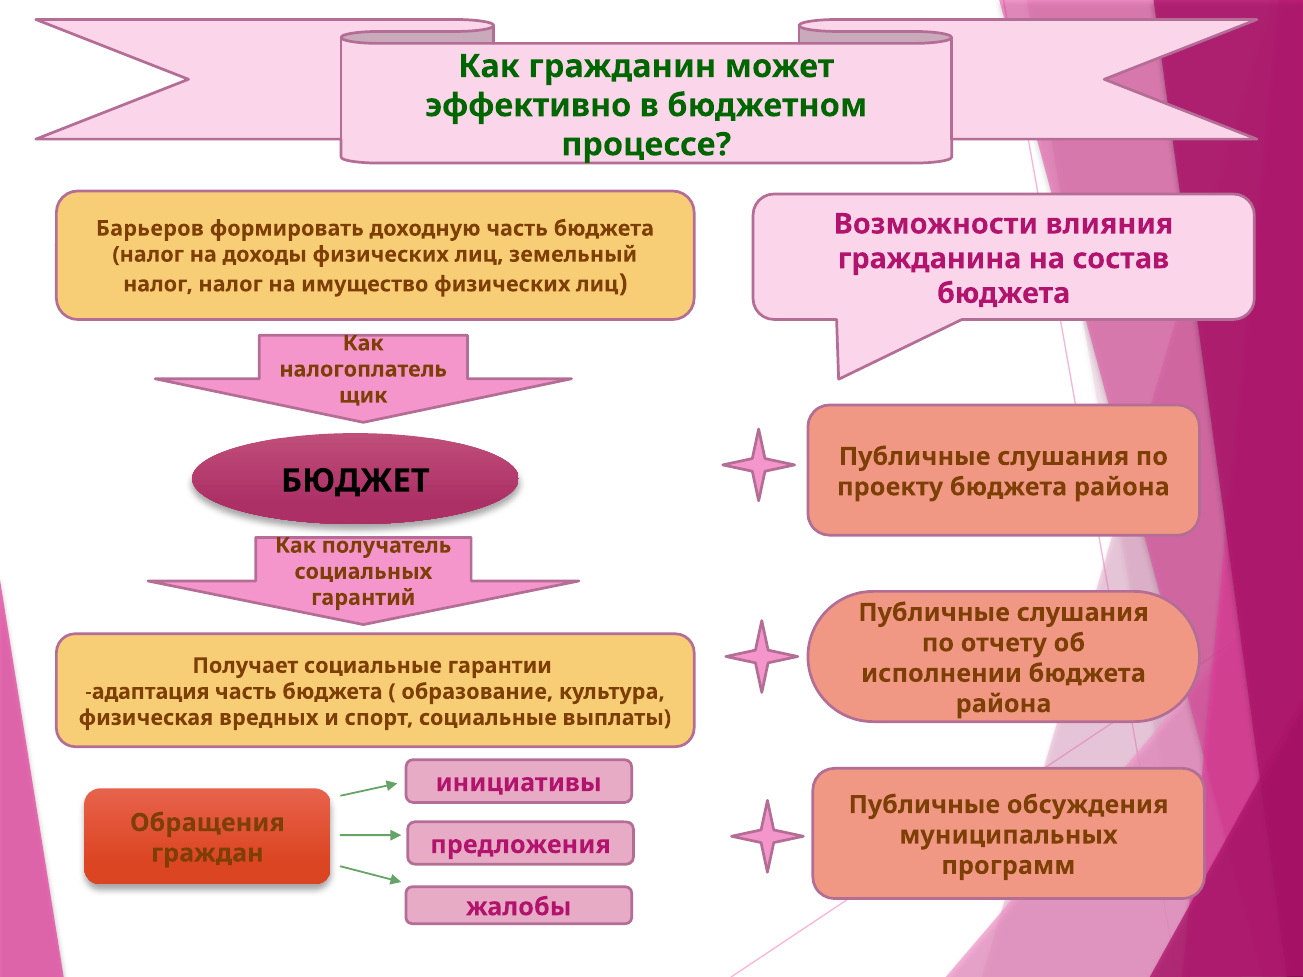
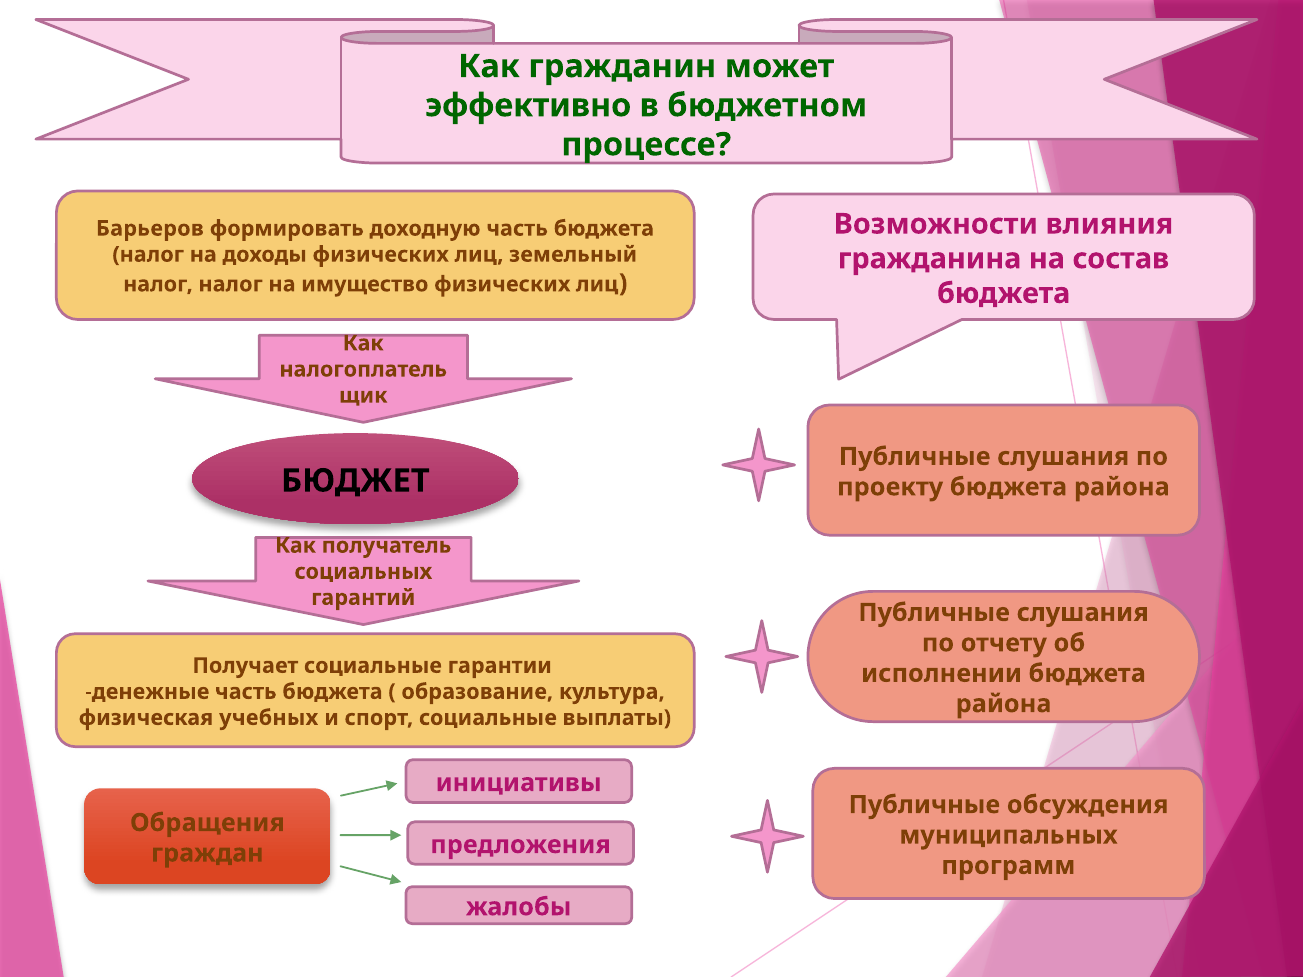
адаптация: адаптация -> денежные (147, 692)
вредных: вредных -> учебных (269, 718)
